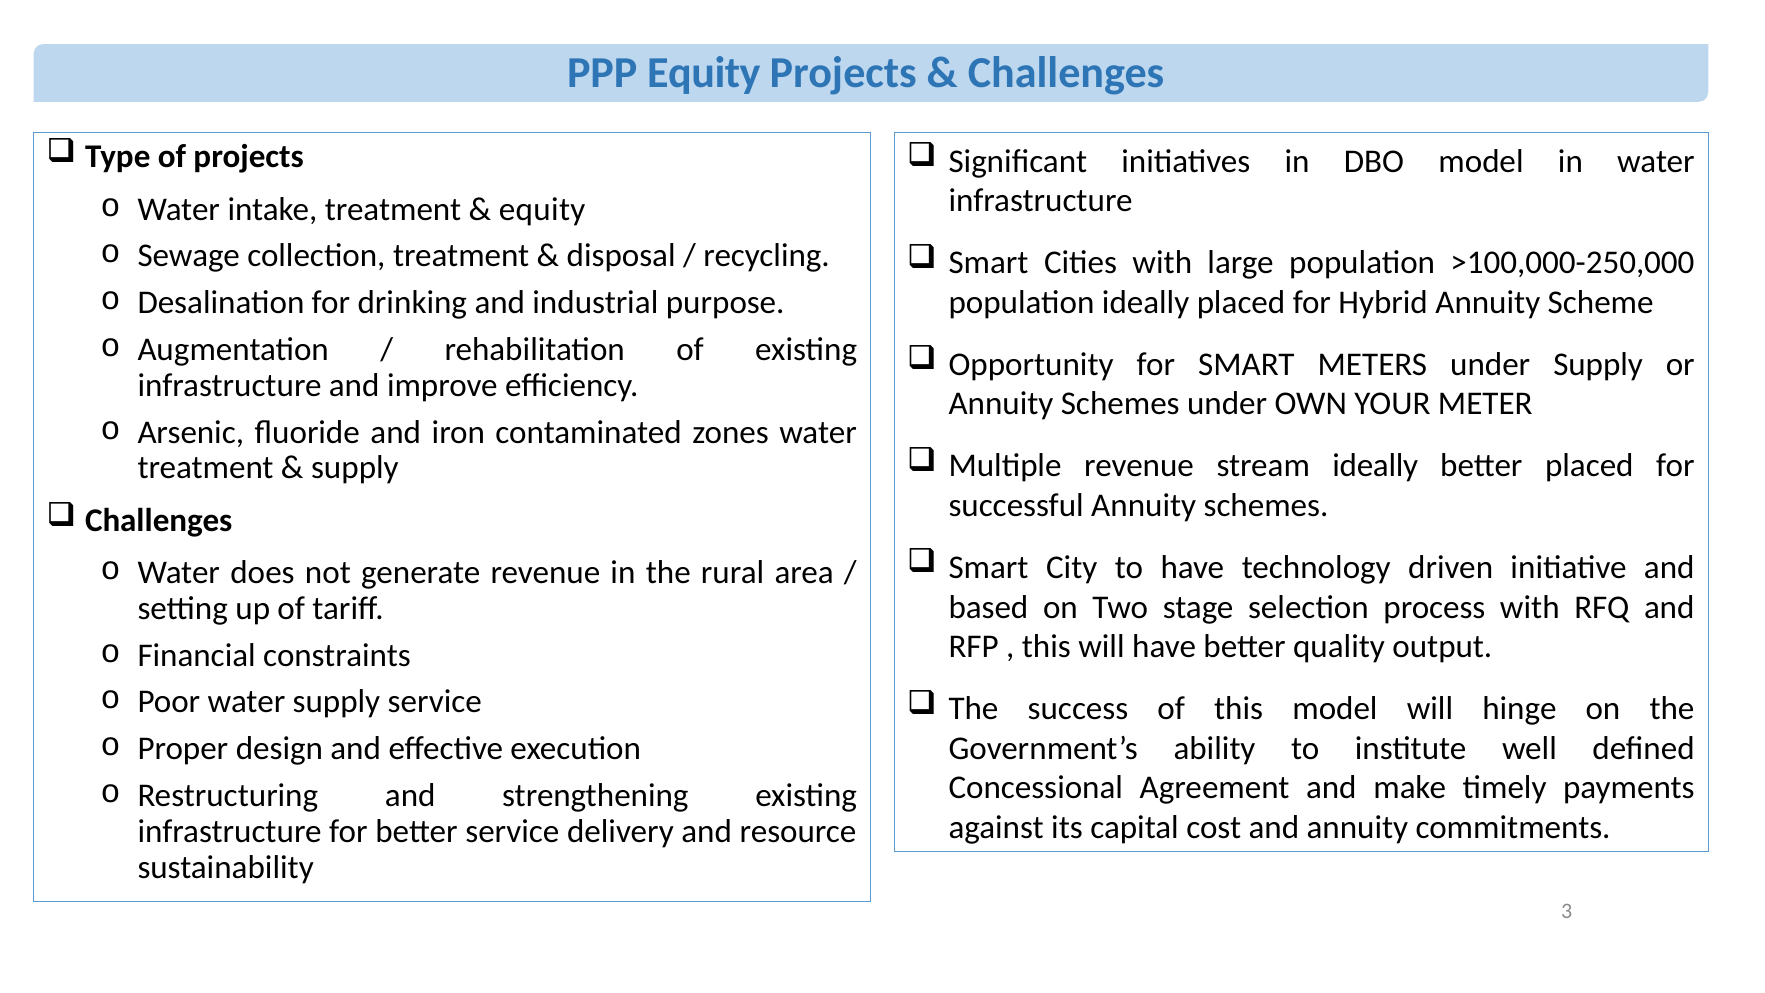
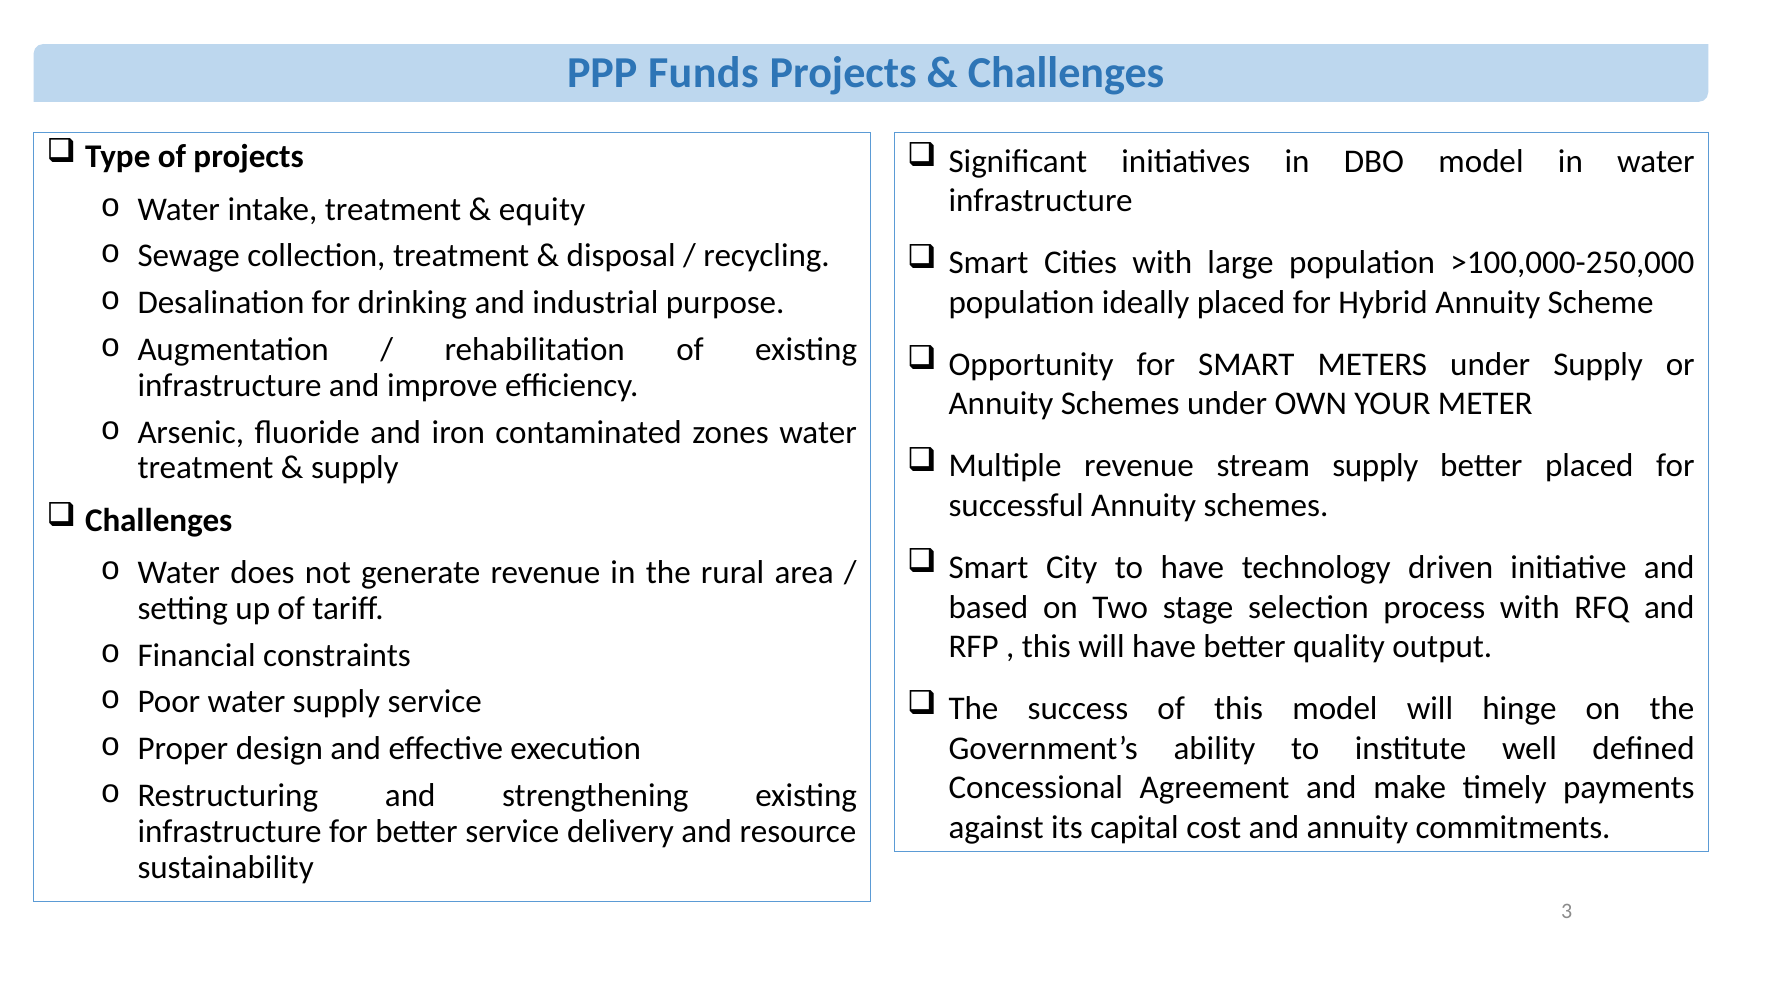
PPP Equity: Equity -> Funds (703, 73)
stream ideally: ideally -> supply (1375, 466)
